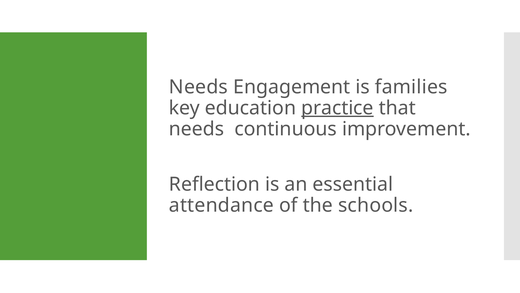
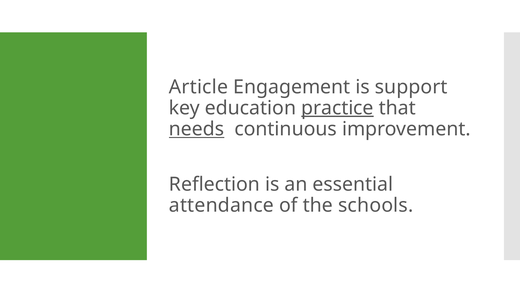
Needs: Needs -> Article (198, 87)
families: families -> support (411, 87)
needs underline: none -> present (197, 129)
